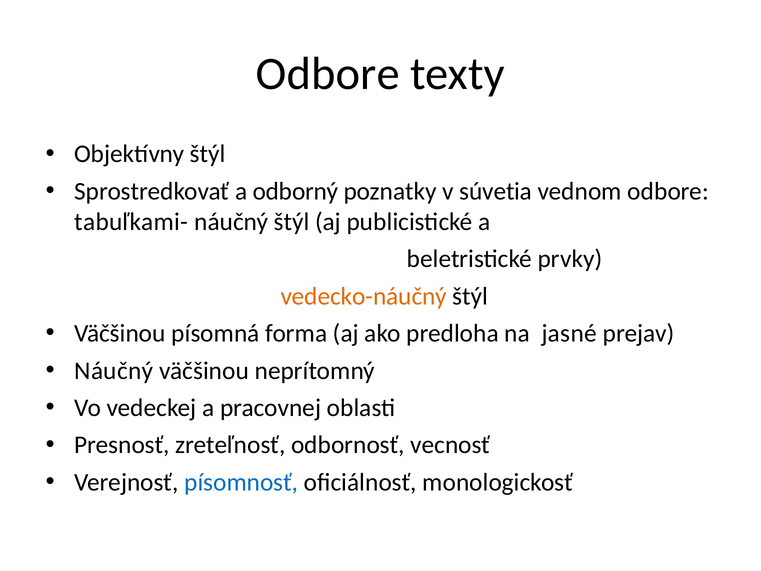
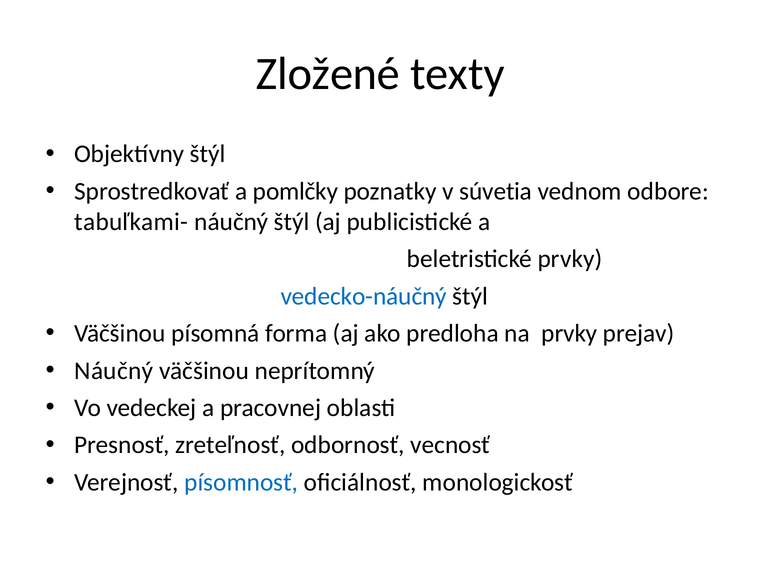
Odbore: Odbore -> Zložené (328, 74)
odborný: odborný -> pomlčky (295, 191)
vedecko-náučný colour: orange -> blue (364, 296)
na jasné: jasné -> prvky (569, 333)
